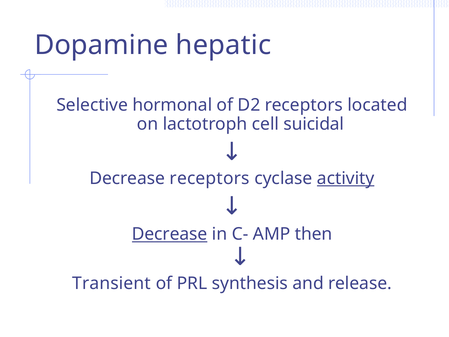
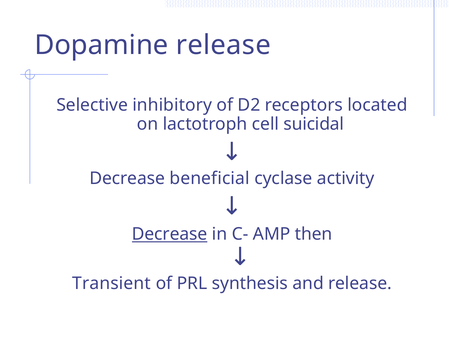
Dopamine hepatic: hepatic -> release (223, 45)
hormonal: hormonal -> inhibitory (172, 105)
Decrease receptors: receptors -> beneficial (210, 178)
activity underline: present -> none (346, 178)
